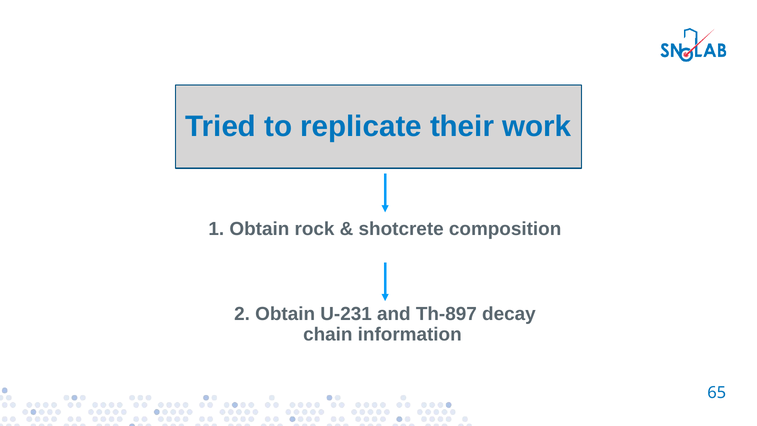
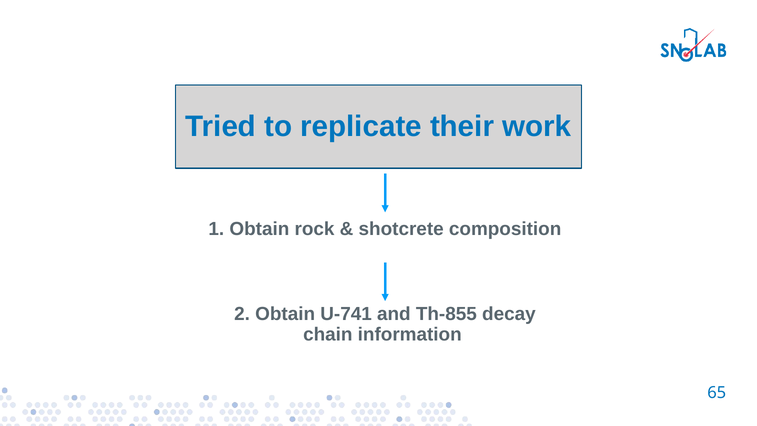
U-231: U-231 -> U-741 (346, 314)
Th-897: Th-897 -> Th-855 (446, 314)
